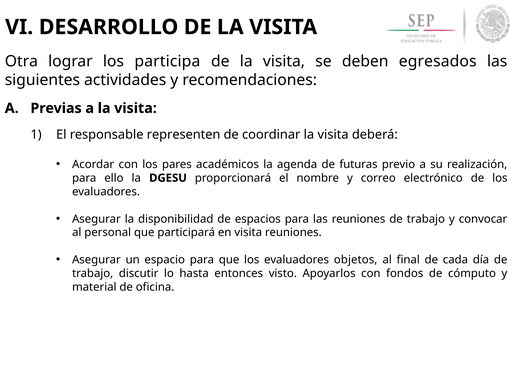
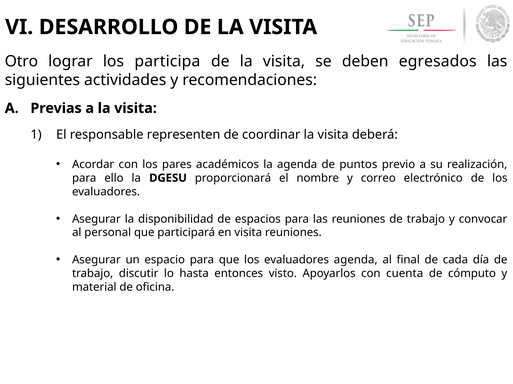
Otra: Otra -> Otro (21, 62)
futuras: futuras -> puntos (358, 165)
evaluadores objetos: objetos -> agenda (356, 260)
fondos: fondos -> cuenta (405, 274)
